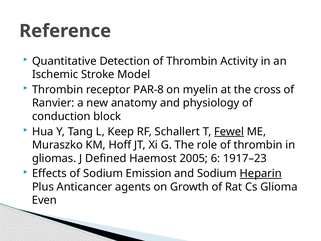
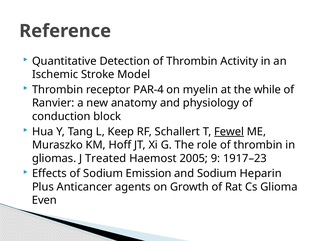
PAR-8: PAR-8 -> PAR-4 (149, 90)
cross: cross -> while (267, 90)
Defined: Defined -> Treated (106, 158)
6: 6 -> 9 (216, 158)
Heparin underline: present -> none (261, 173)
